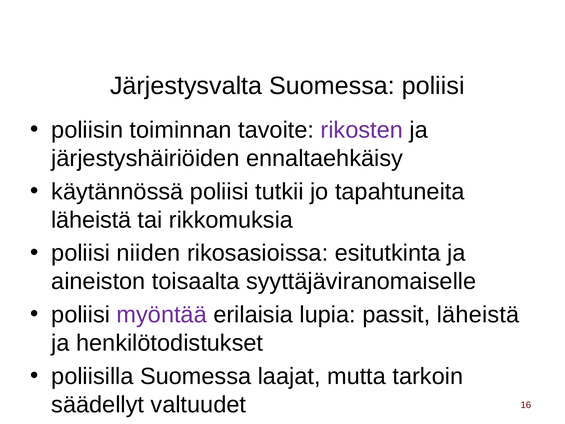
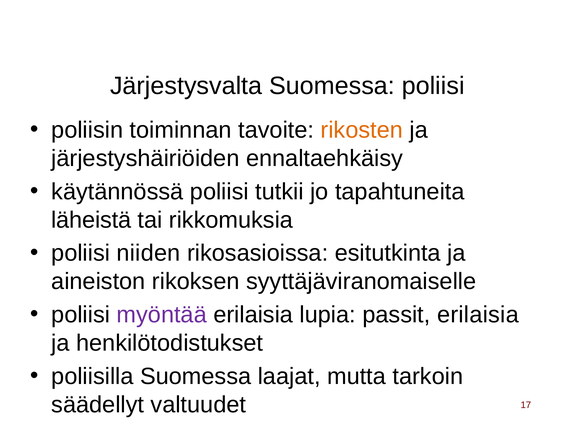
rikosten colour: purple -> orange (362, 130)
toisaalta: toisaalta -> rikoksen (196, 281)
passit läheistä: läheistä -> erilaisia (478, 315)
16: 16 -> 17 (526, 405)
